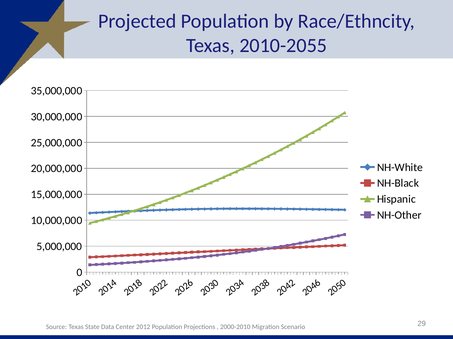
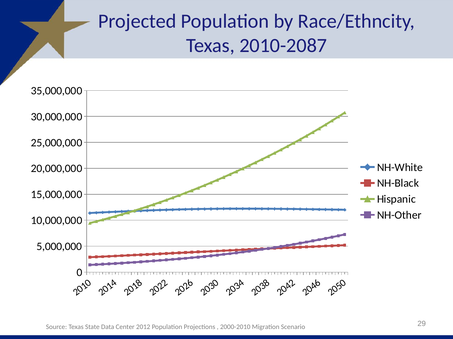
2010-2055: 2010-2055 -> 2010-2087 (283, 46)
